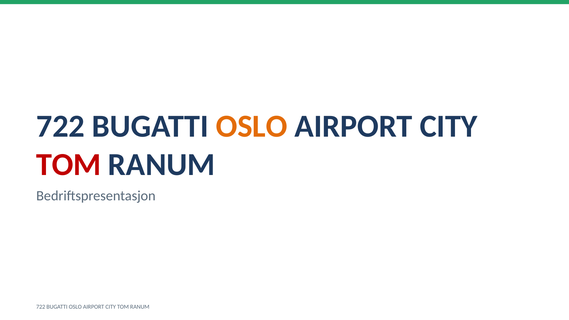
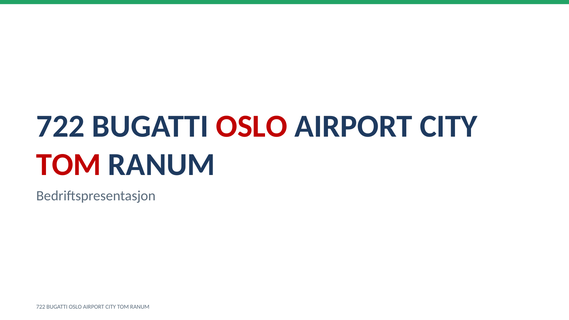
OSLO colour: orange -> red (252, 126)
